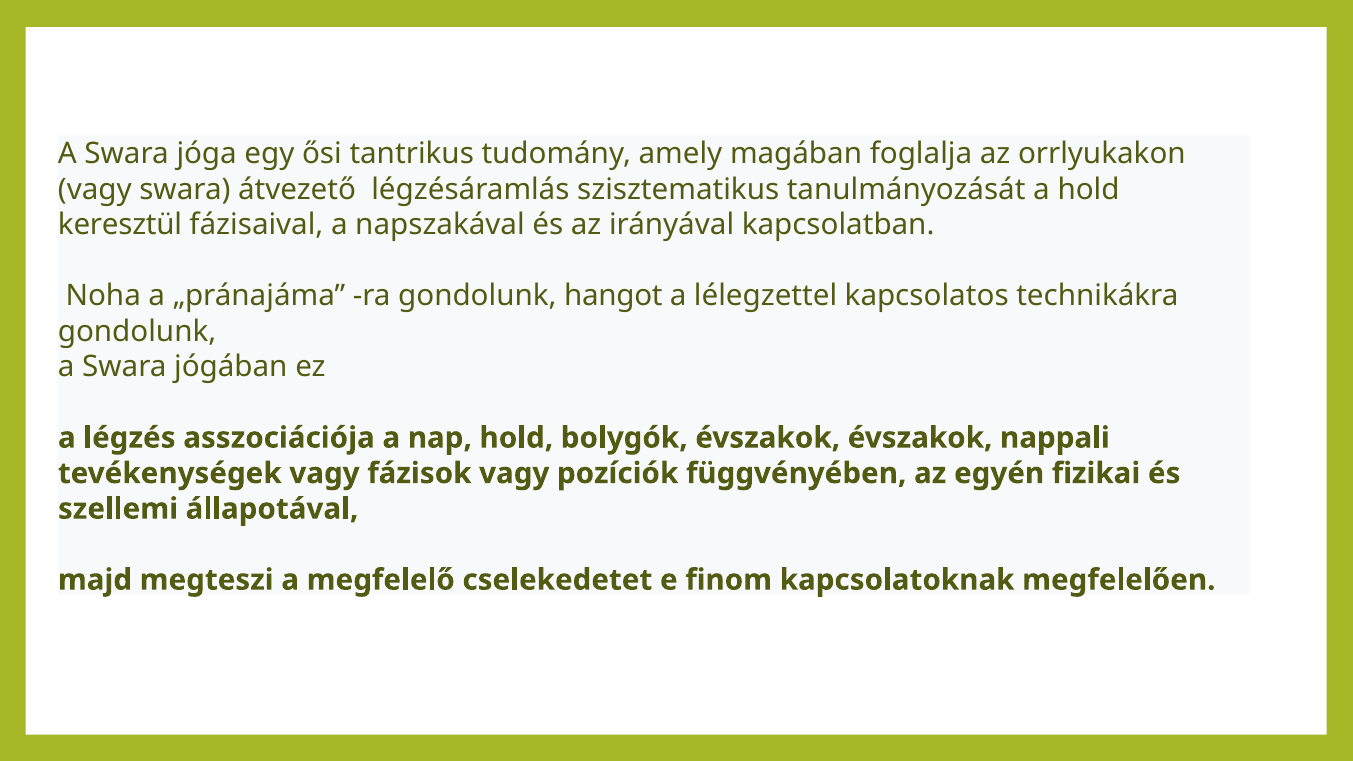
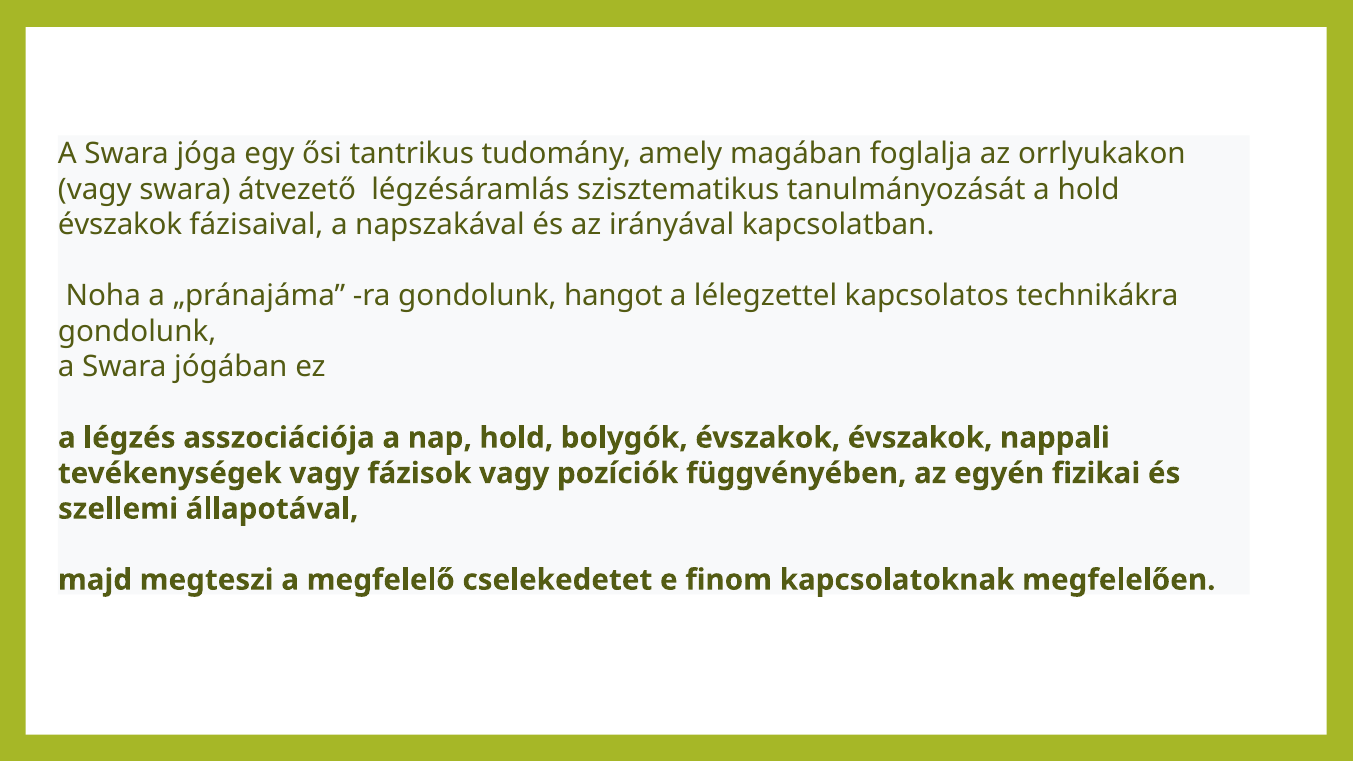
keresztül: keresztül -> évszakok (120, 225)
